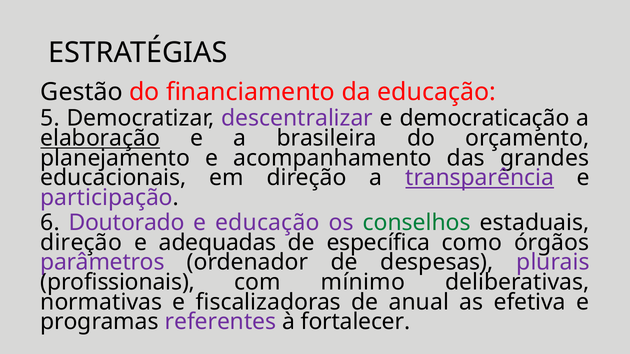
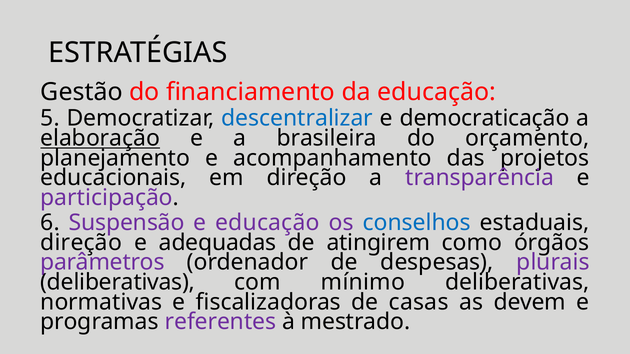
descentralizar colour: purple -> blue (297, 118)
grandes: grandes -> projetos (545, 158)
transparência underline: present -> none (480, 178)
Doutorado: Doutorado -> Suspensão (127, 223)
conselhos colour: green -> blue (417, 223)
específica: específica -> atingirem (378, 243)
profissionais: profissionais -> deliberativas (118, 282)
anual: anual -> casas (419, 302)
efetiva: efetiva -> devem (530, 302)
fortalecer: fortalecer -> mestrado (356, 322)
